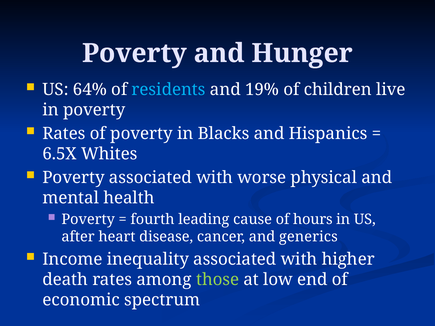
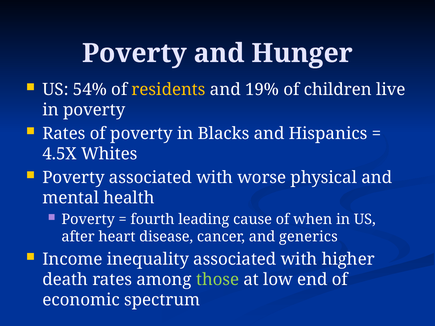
64%: 64% -> 54% (90, 90)
residents colour: light blue -> yellow (169, 90)
6.5X: 6.5X -> 4.5X (60, 154)
hours: hours -> when (313, 220)
